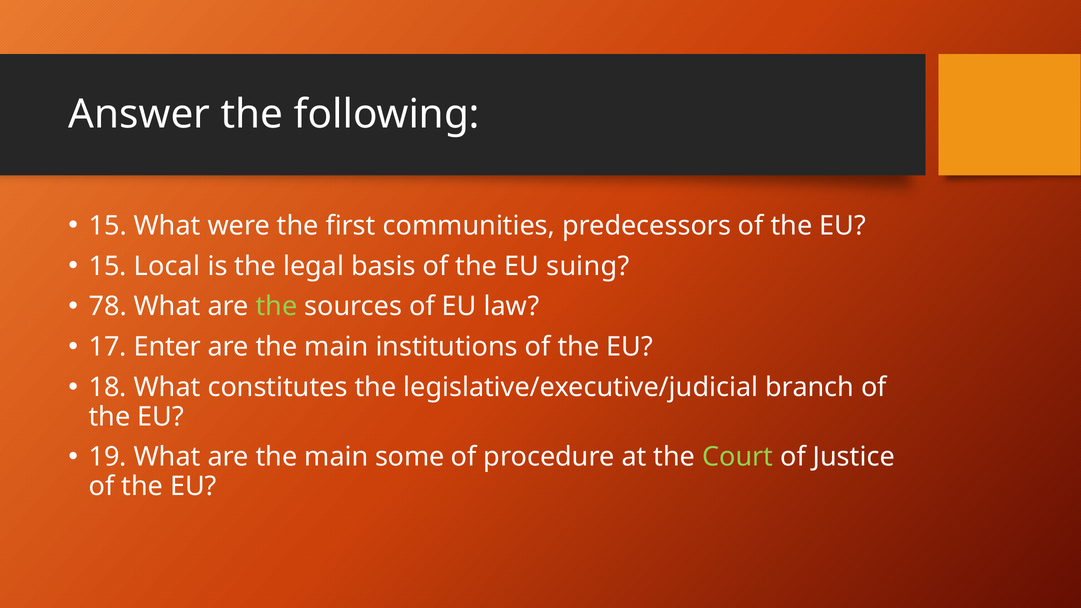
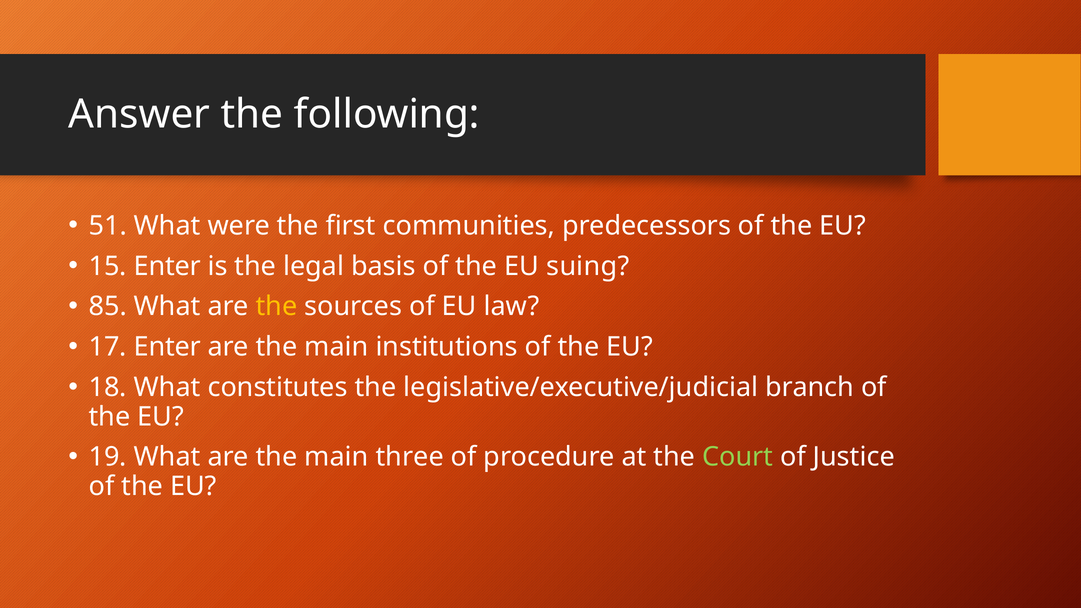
15: 15 -> 51 (108, 226)
15 Local: Local -> Enter (167, 266)
78: 78 -> 85 (108, 307)
the colour: light green -> yellow (277, 307)
some: some -> three (410, 457)
